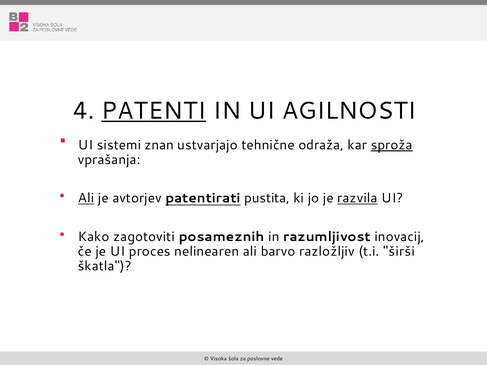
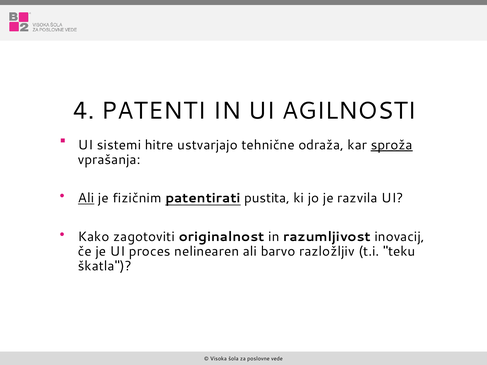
PATENTI underline: present -> none (154, 111)
znan: znan -> hitre (159, 145)
avtorjev: avtorjev -> fizičnim (137, 198)
razvila underline: present -> none (357, 198)
posameznih: posameznih -> originalnost (222, 237)
širši: širši -> teku (399, 252)
